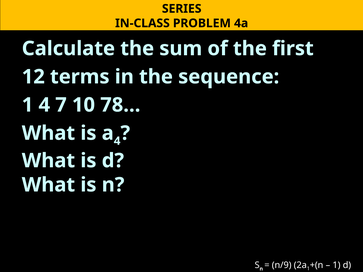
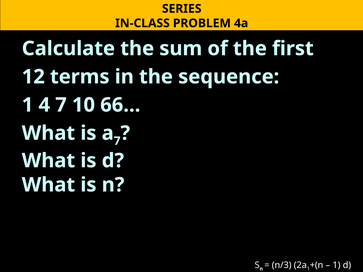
78…: 78… -> 66… (120, 105)
4: 4 -> 7 (117, 141)
n/9: n/9 -> n/3 (282, 265)
